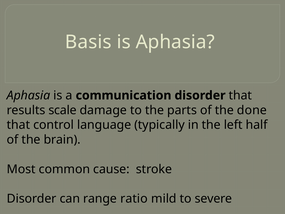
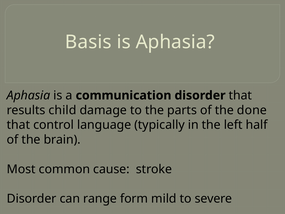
scale: scale -> child (62, 110)
ratio: ratio -> form (134, 198)
